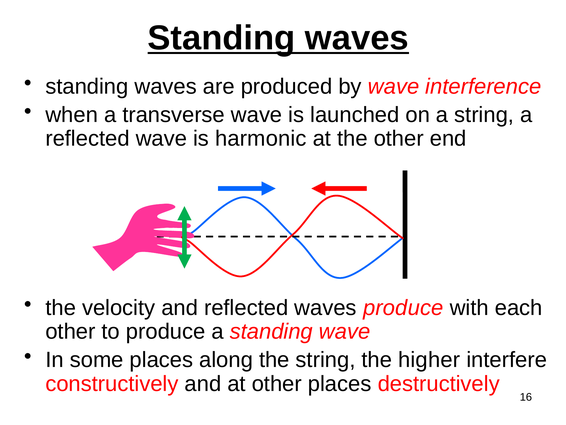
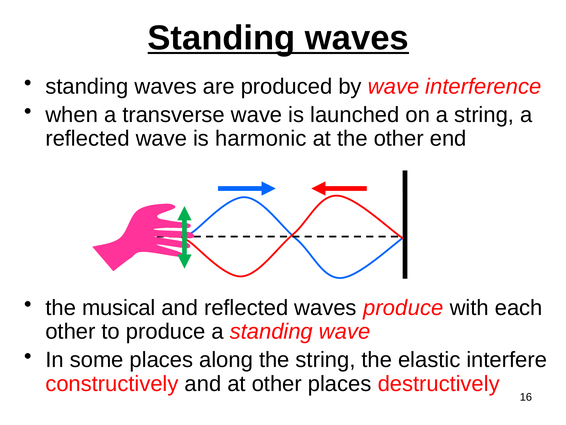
velocity: velocity -> musical (119, 308)
higher: higher -> elastic (429, 359)
